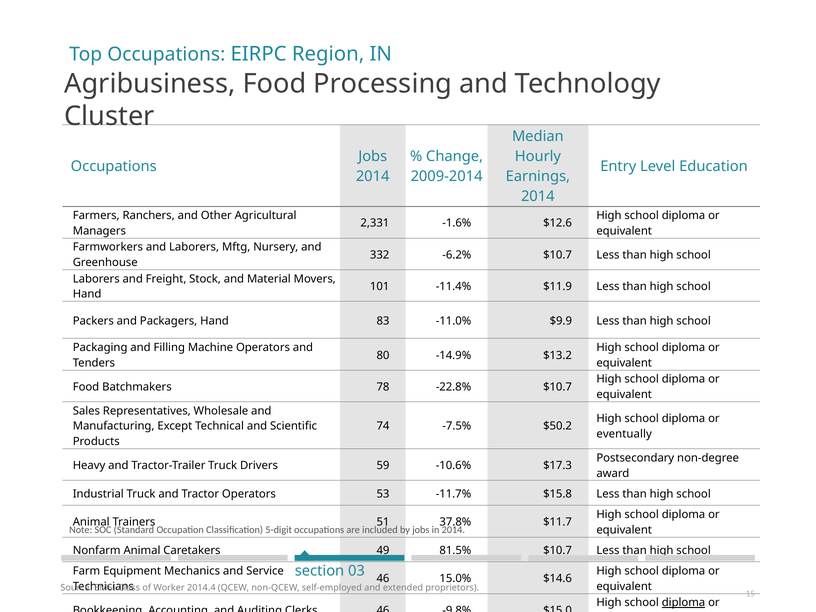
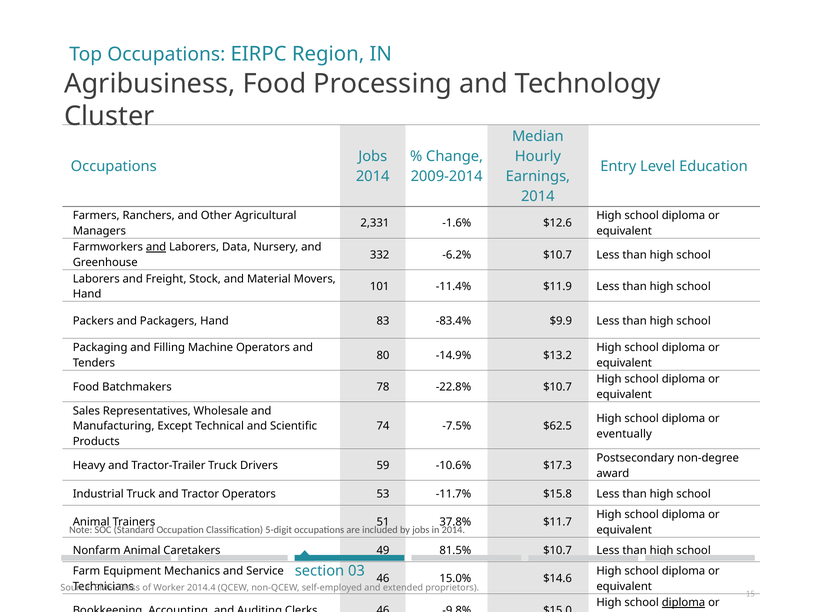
and underline: none -> present (156, 247)
Mftg: Mftg -> Data (236, 247)
-11.0%: -11.0% -> -83.4% (454, 321)
$50.2: $50.2 -> $62.5 (558, 426)
